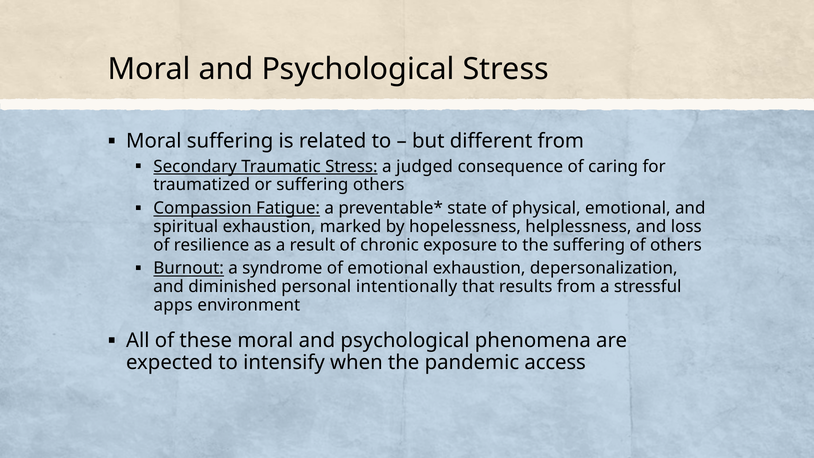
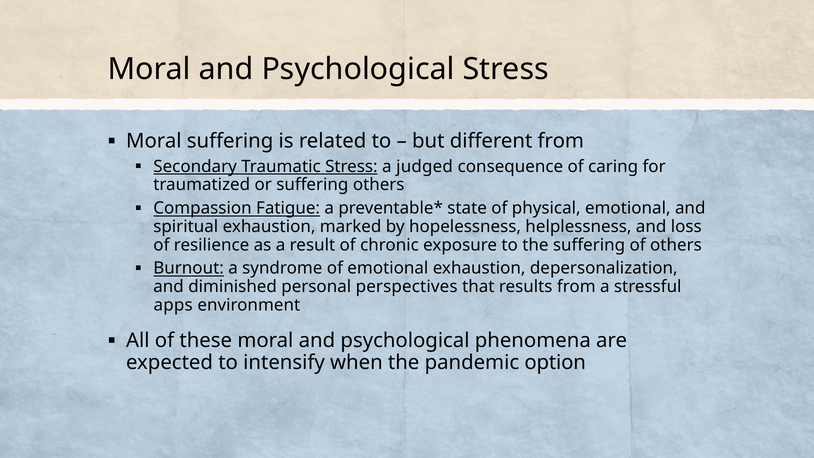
intentionally: intentionally -> perspectives (407, 287)
access: access -> option (555, 362)
